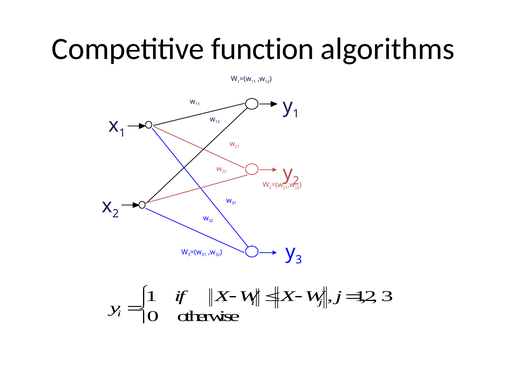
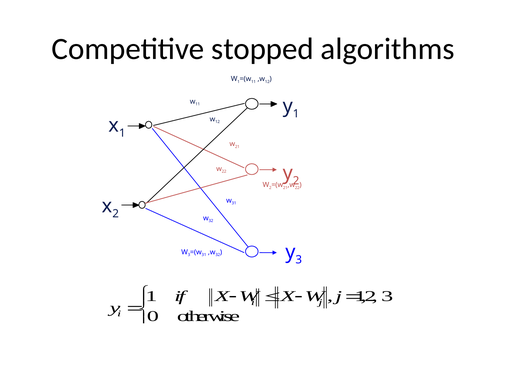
function: function -> stopped (263, 49)
